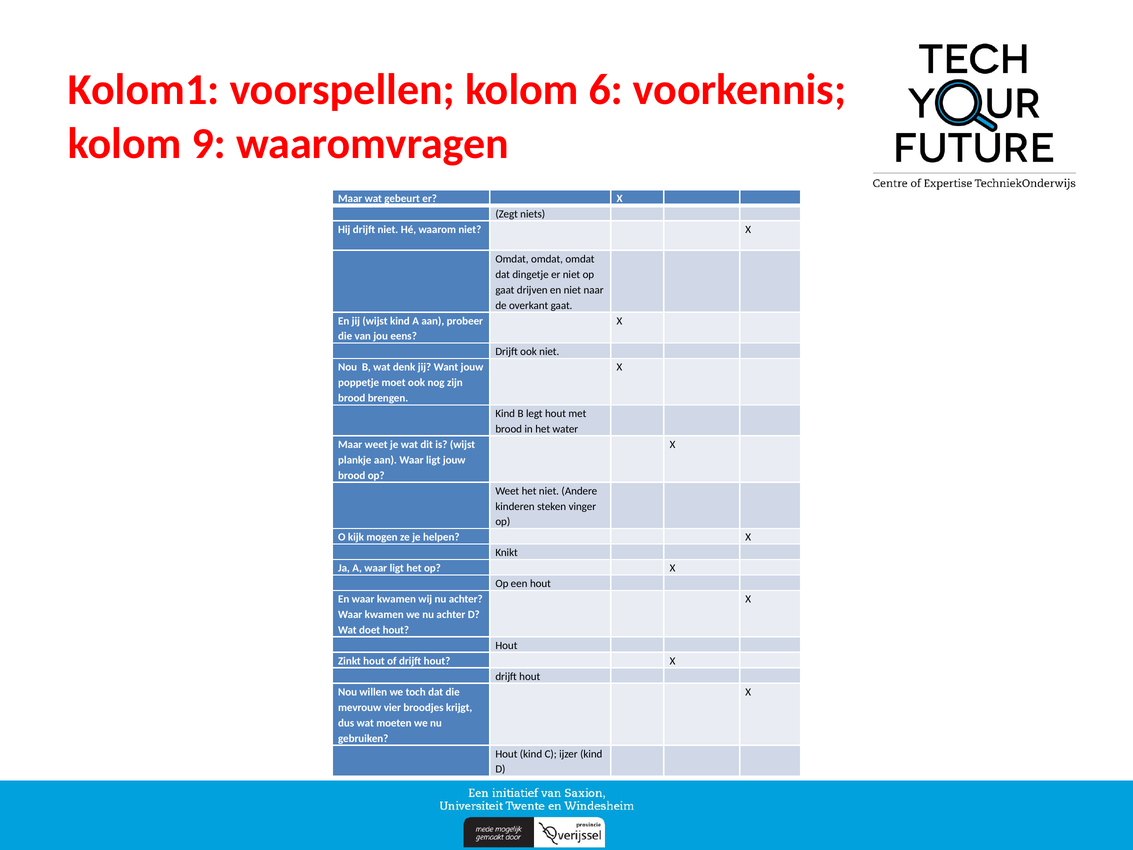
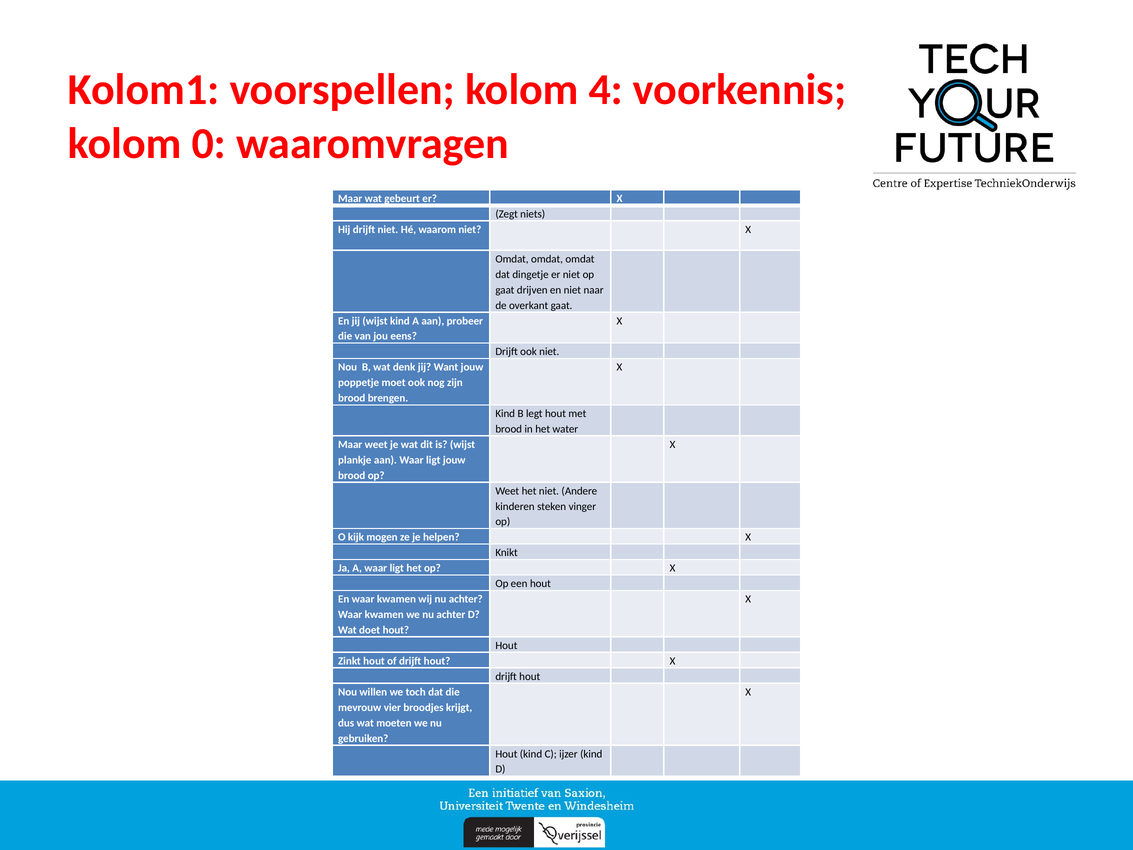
6: 6 -> 4 (606, 90)
9: 9 -> 0 (209, 143)
